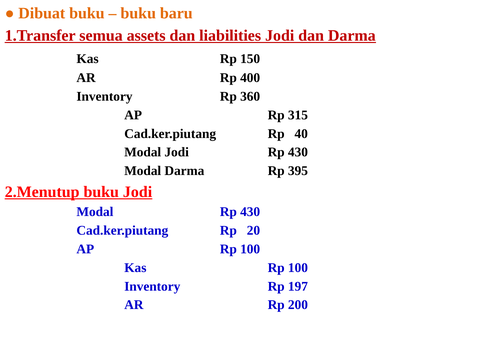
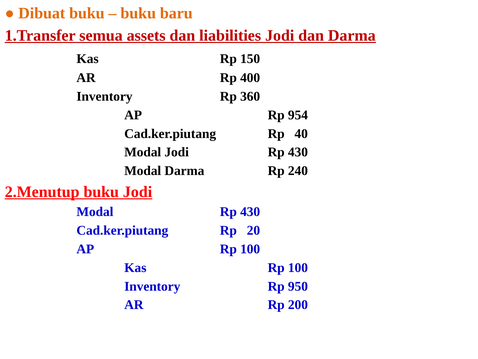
315: 315 -> 954 (298, 115)
395: 395 -> 240 (298, 171)
197: 197 -> 950 (298, 286)
